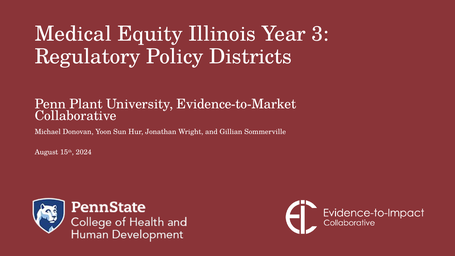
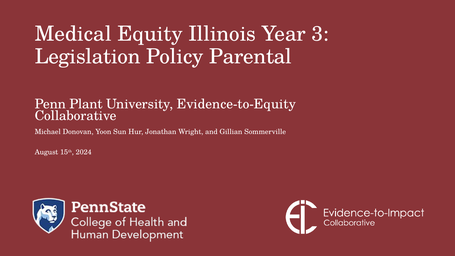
Regulatory: Regulatory -> Legislation (88, 57)
Districts: Districts -> Parental (251, 57)
Evidence-to-Market: Evidence-to-Market -> Evidence-to-Equity (236, 104)
